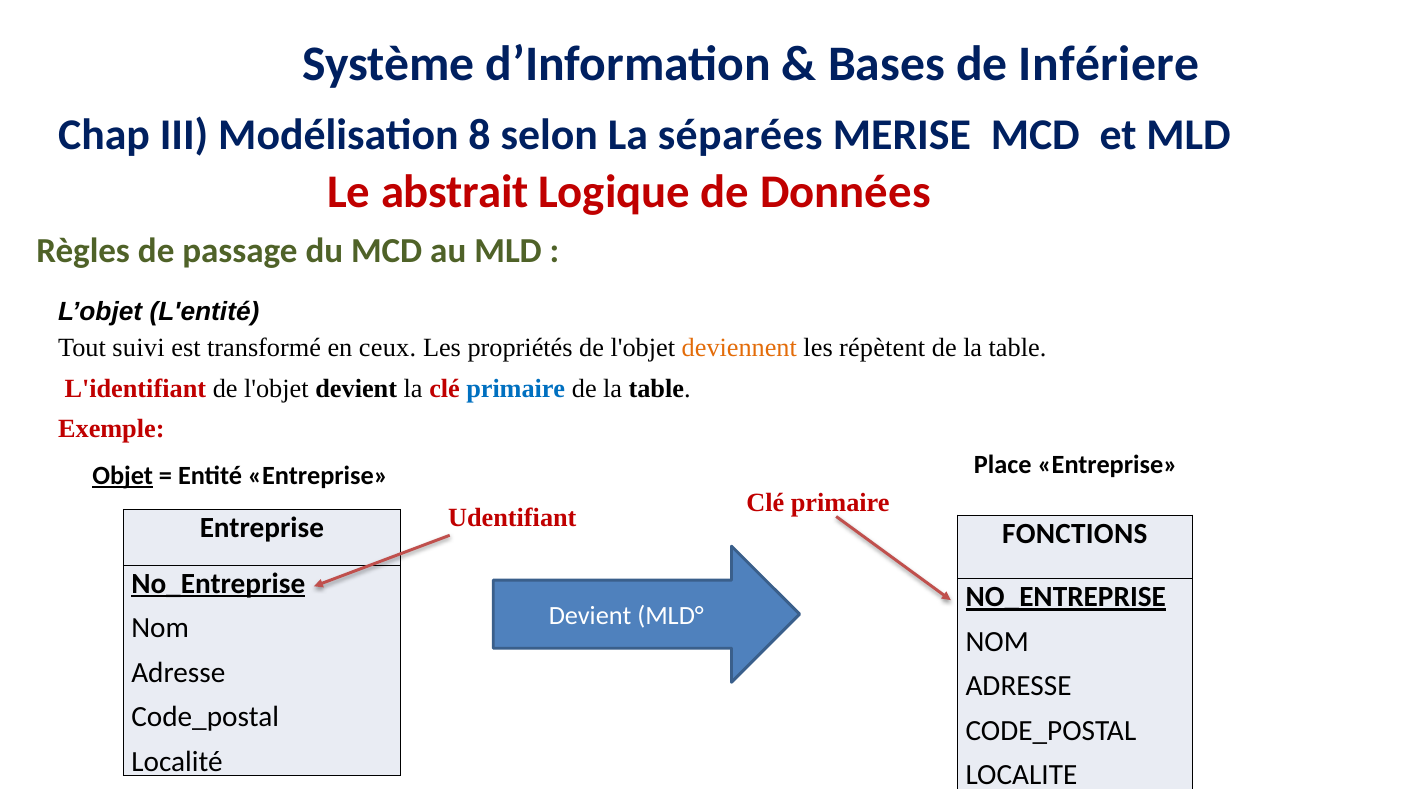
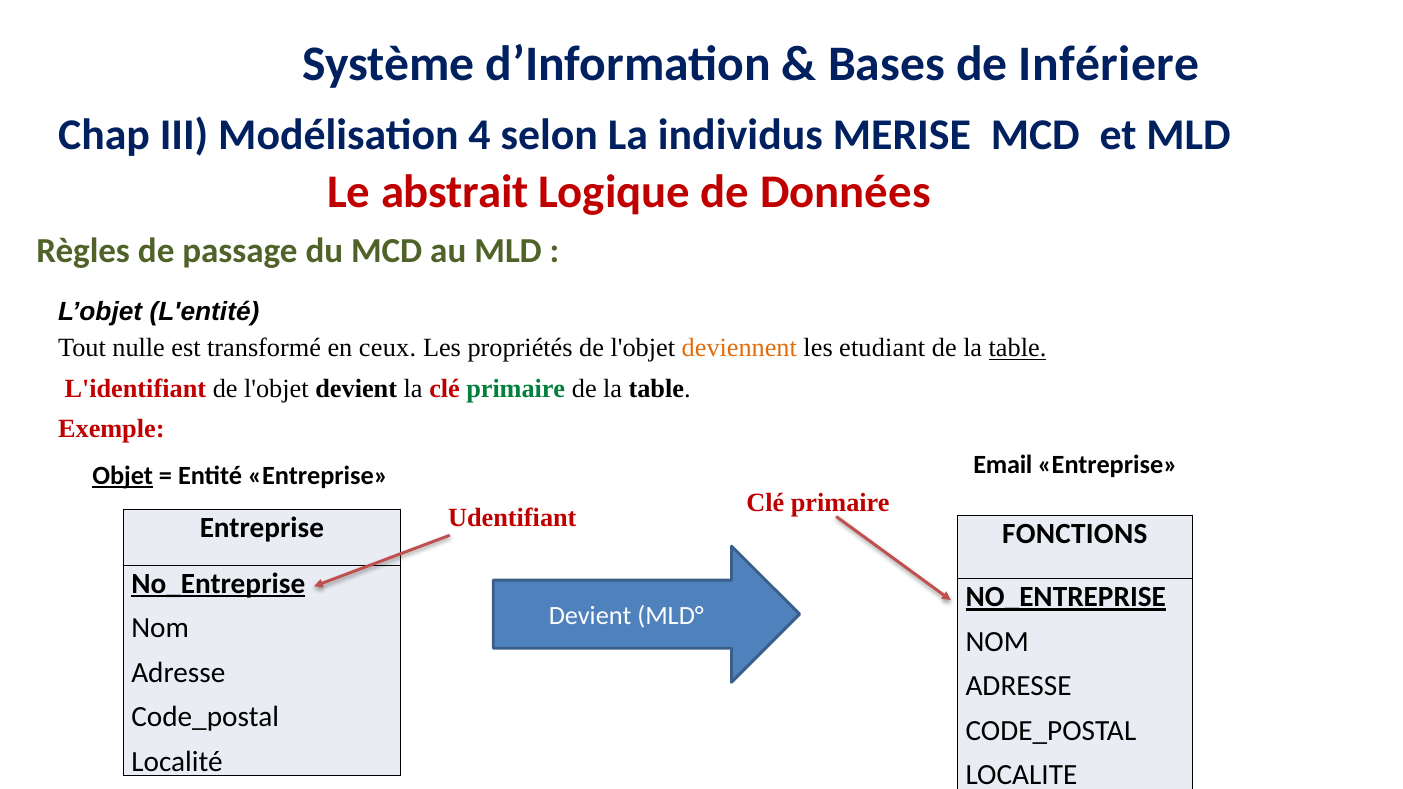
8: 8 -> 4 (480, 135)
séparées: séparées -> individus (740, 135)
suivi: suivi -> nulle (139, 348)
répètent: répètent -> etudiant (882, 348)
table underline: none -> present (1018, 348)
primaire colour: blue -> green (516, 389)
Place: Place -> Email (1003, 465)
